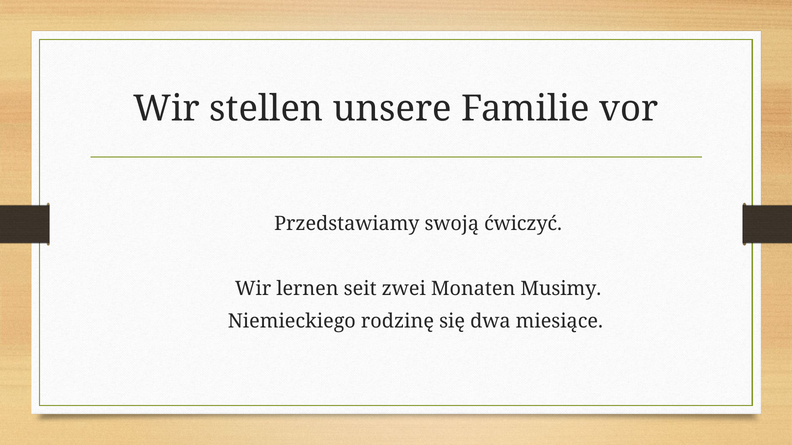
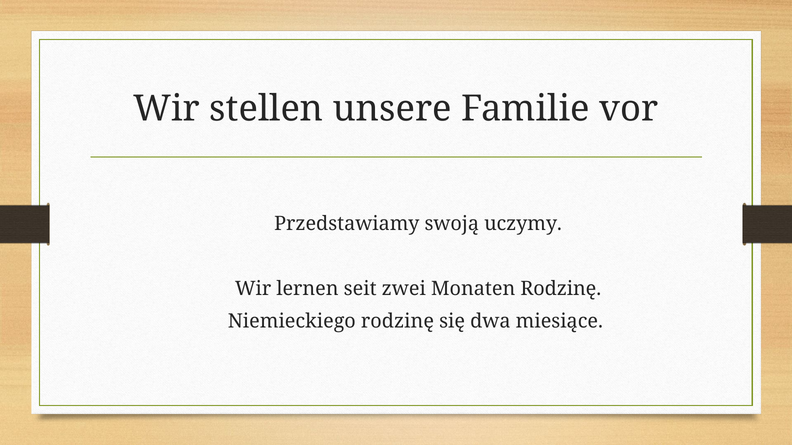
ćwiczyć: ćwiczyć -> uczymy (523, 224)
Monaten Musimy: Musimy -> Rodzinę (561, 289)
